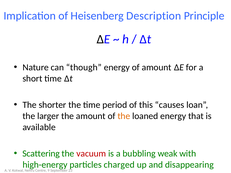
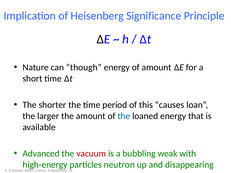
Description: Description -> Significance (154, 16)
the colour: orange -> blue (124, 116)
Scattering: Scattering -> Advanced (41, 154)
charged: charged -> neutron (119, 165)
